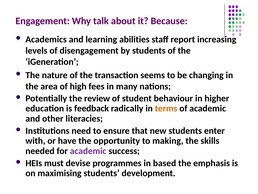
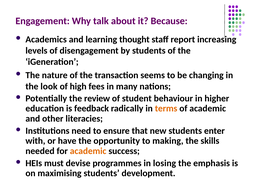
abilities: abilities -> thought (134, 39)
area: area -> look (49, 86)
academic colour: purple -> orange (88, 151)
based: based -> losing (165, 163)
